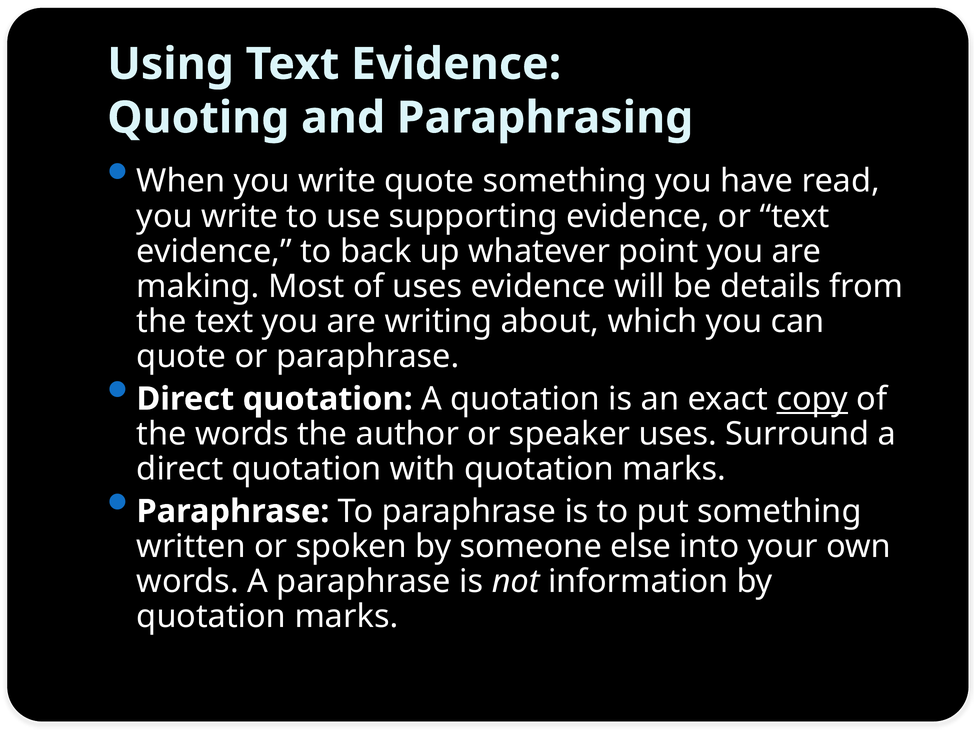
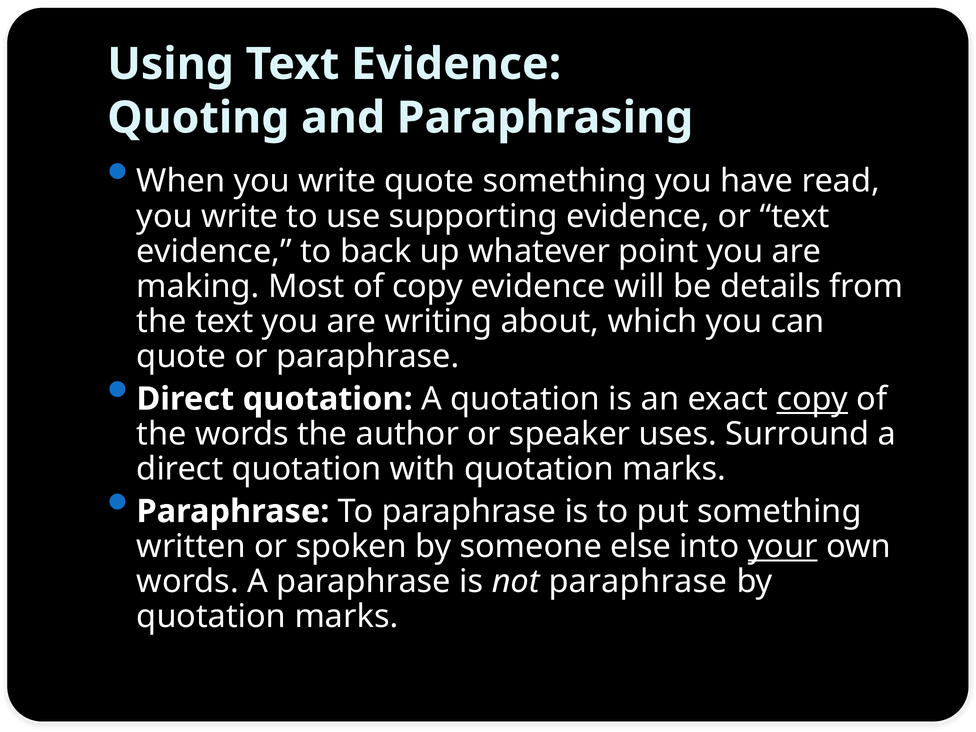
of uses: uses -> copy (427, 287)
your underline: none -> present (783, 547)
not information: information -> paraphrase (638, 582)
